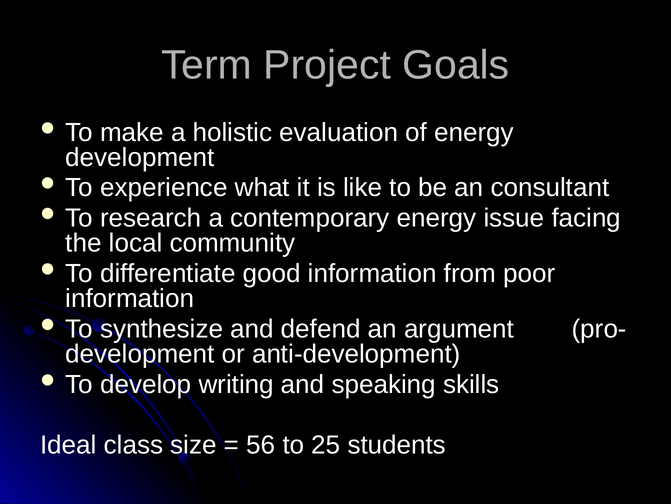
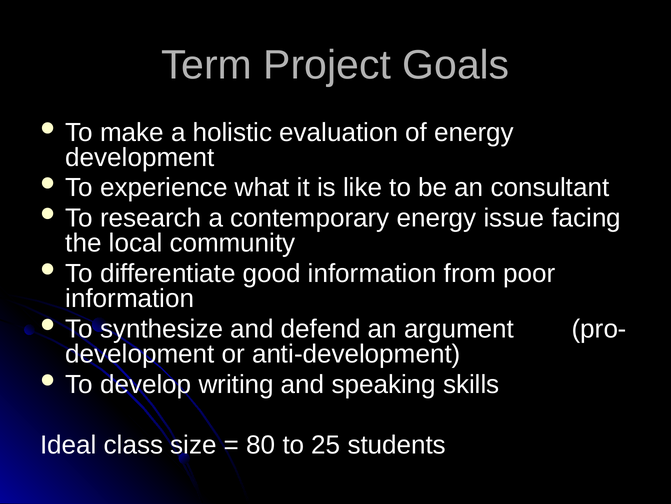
56: 56 -> 80 (261, 445)
